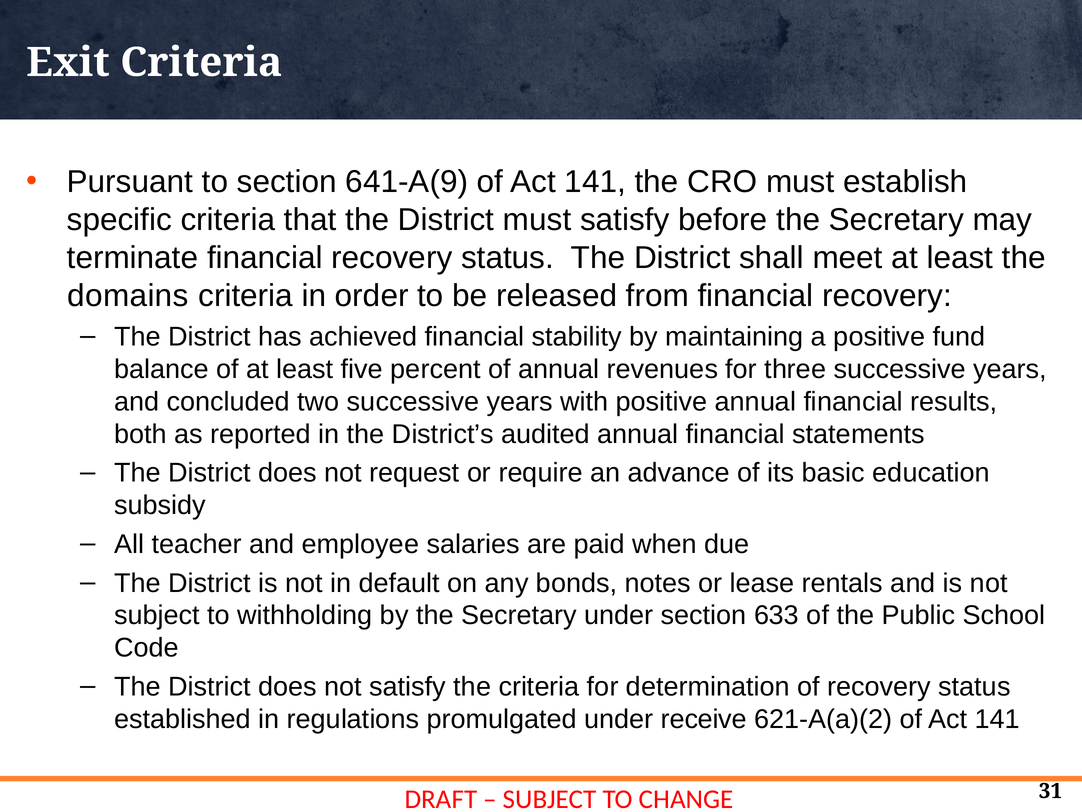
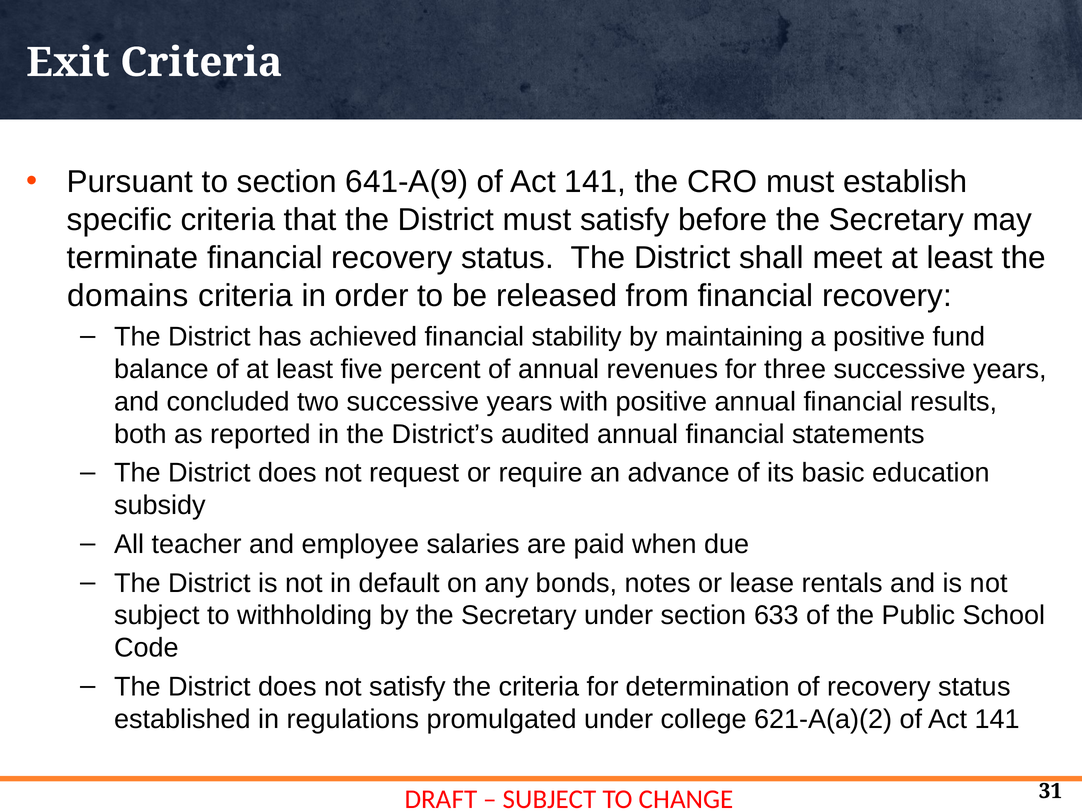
receive: receive -> college (704, 719)
